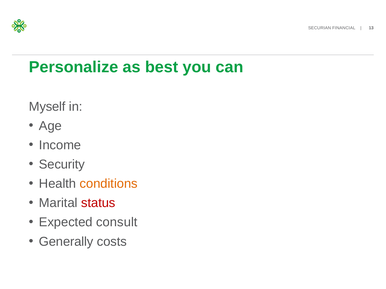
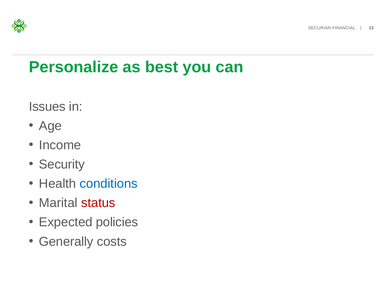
Myself: Myself -> Issues (47, 107)
conditions colour: orange -> blue (109, 184)
consult: consult -> policies (117, 223)
